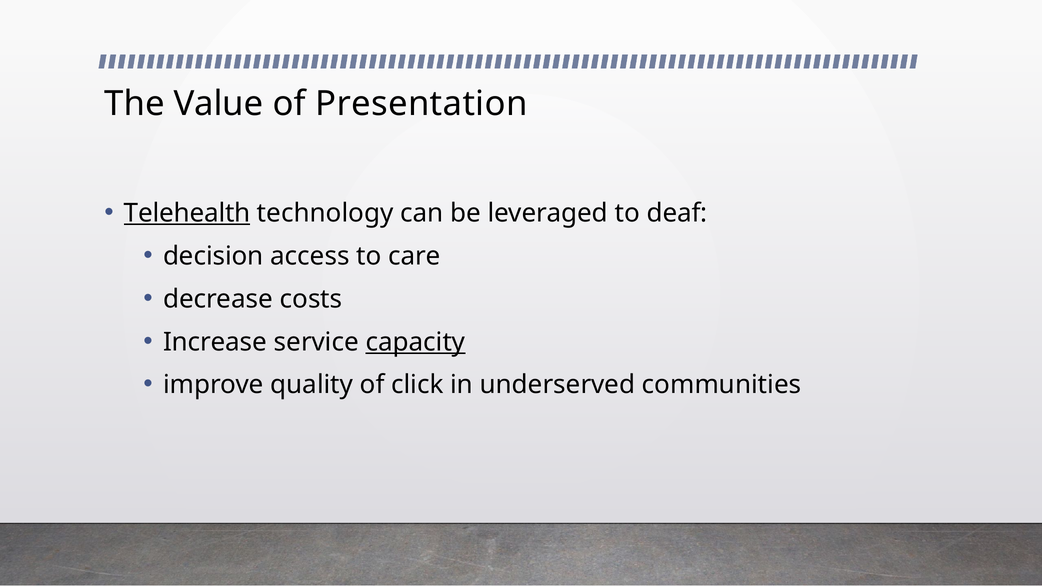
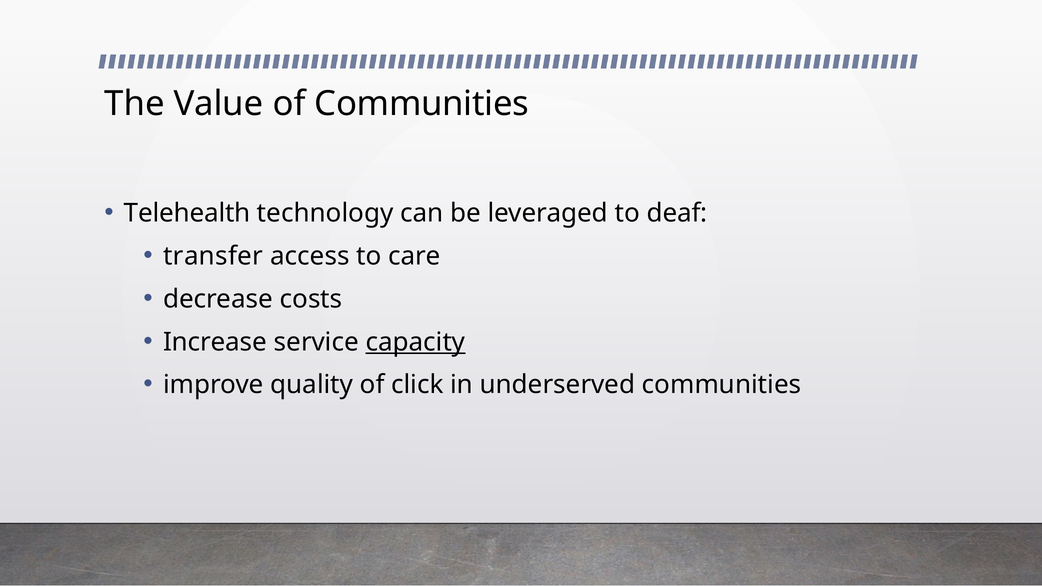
of Presentation: Presentation -> Communities (422, 104)
Telehealth underline: present -> none (187, 213)
decision: decision -> transfer (213, 256)
